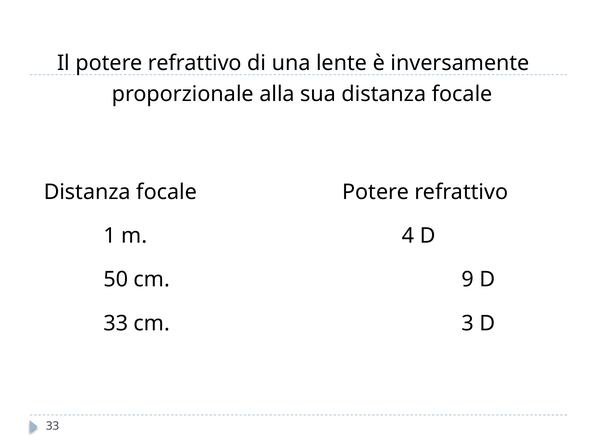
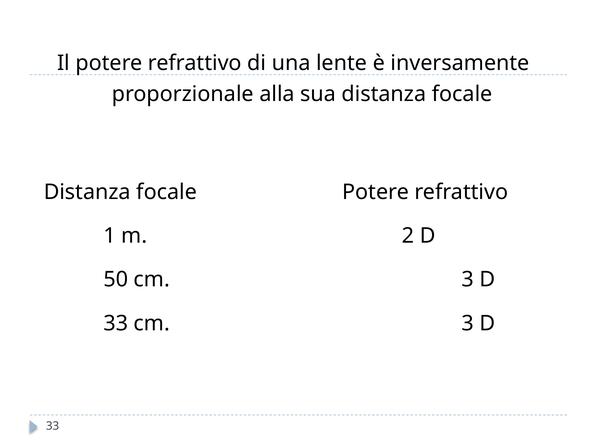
4: 4 -> 2 (408, 236)
50 cm 9: 9 -> 3 (468, 279)
